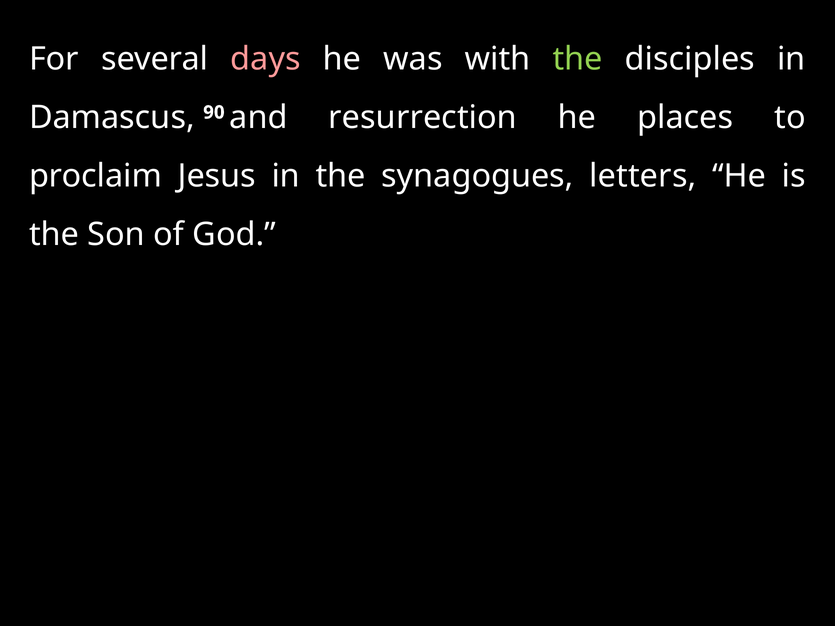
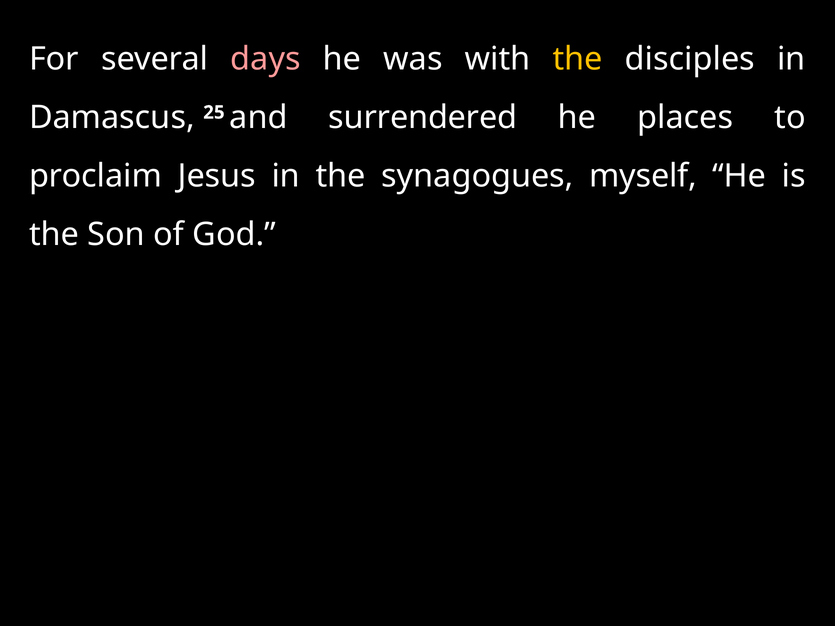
the colour: light green -> yellow (578, 59)
90: 90 -> 25 (214, 112)
resurrection: resurrection -> surrendered (423, 118)
letters: letters -> myself (643, 176)
